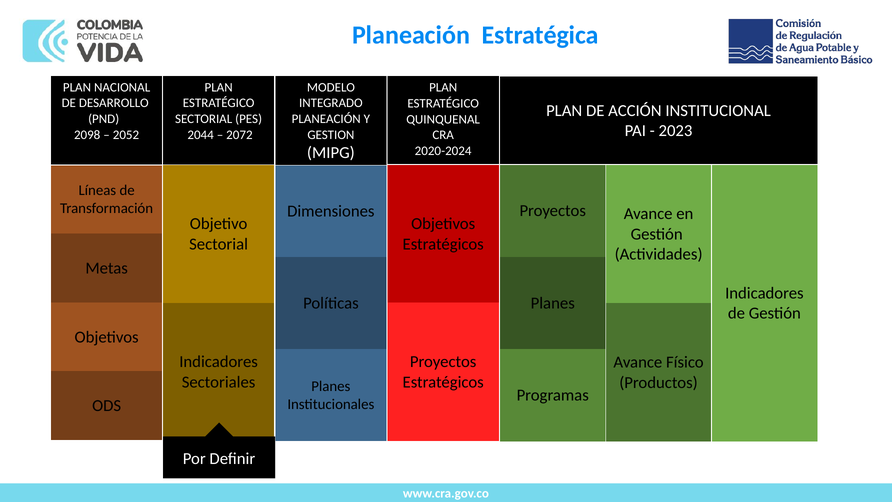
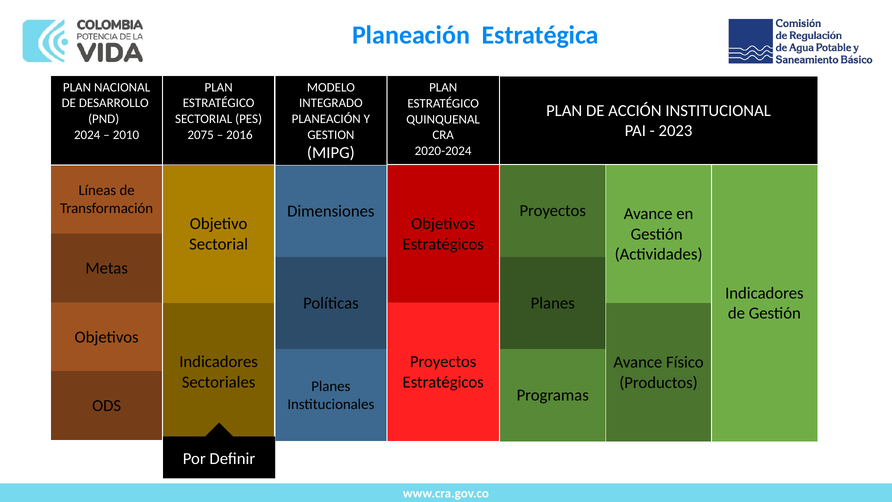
2098: 2098 -> 2024 (87, 135)
2052: 2052 -> 2010 (126, 135)
2044: 2044 -> 2075 (201, 135)
2072: 2072 -> 2016 (239, 135)
